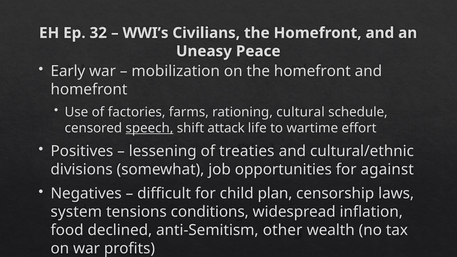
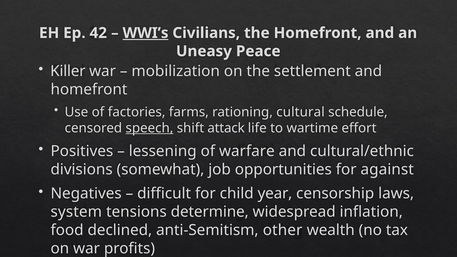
32: 32 -> 42 (98, 33)
WWI’s underline: none -> present (146, 33)
Early: Early -> Killer (68, 71)
on the homefront: homefront -> settlement (312, 71)
treaties: treaties -> warfare (247, 151)
plan: plan -> year (275, 194)
conditions: conditions -> determine (210, 212)
